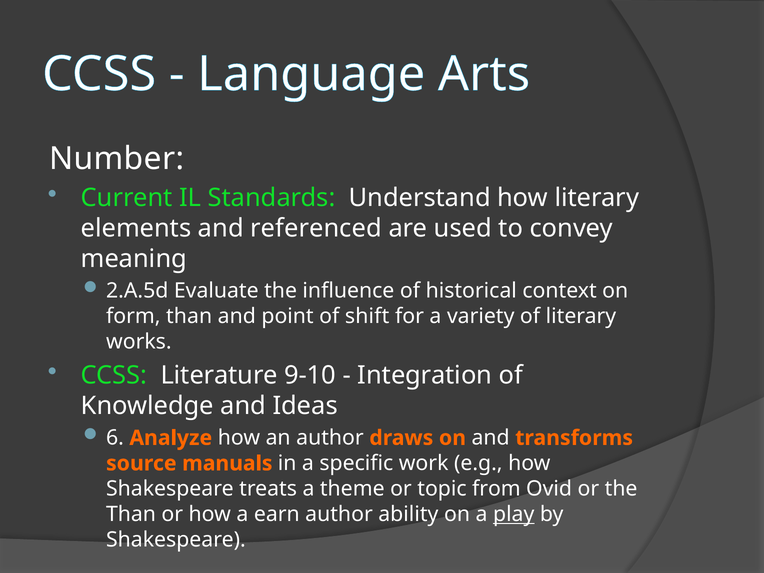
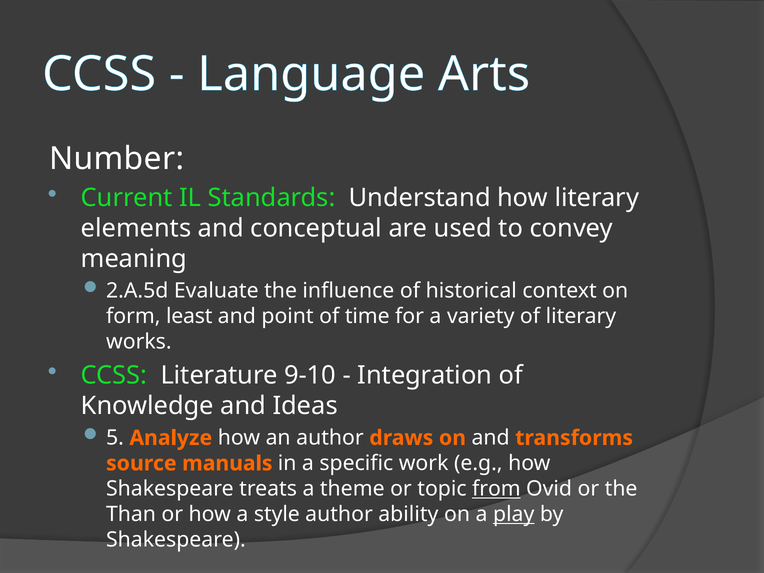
referenced: referenced -> conceptual (316, 228)
form than: than -> least (189, 316)
shift: shift -> time (367, 316)
6: 6 -> 5 (115, 438)
from underline: none -> present (496, 489)
earn: earn -> style (277, 514)
